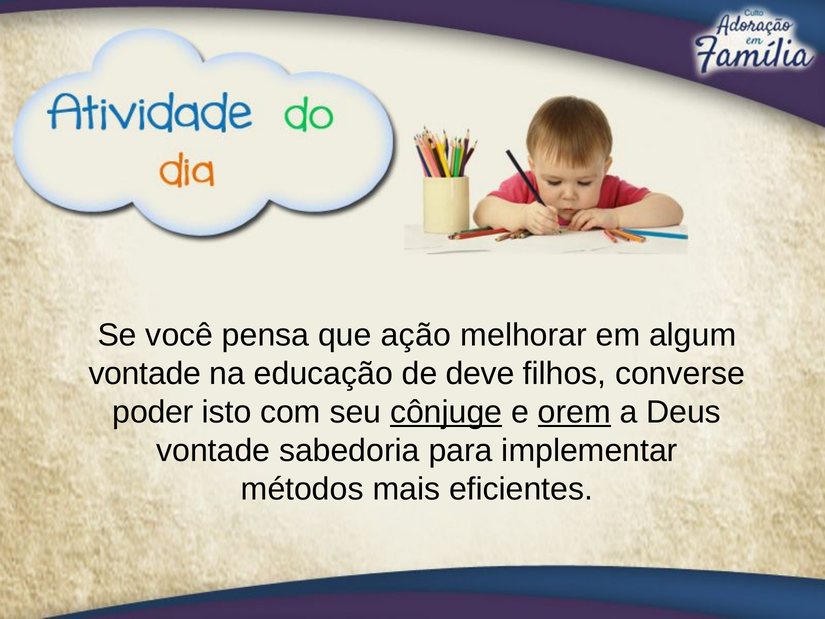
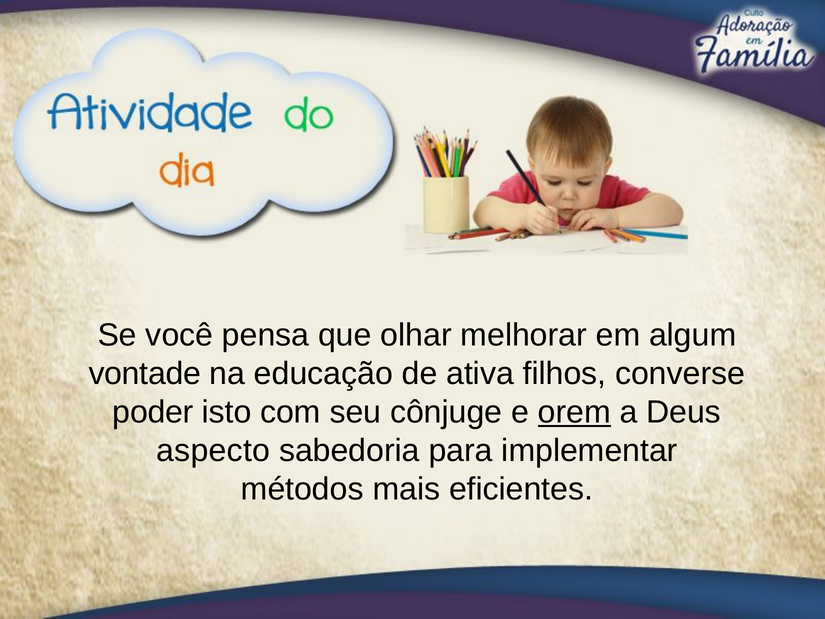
ação: ação -> olhar (416, 335)
deve: deve -> ativa (480, 373)
cônjuge underline: present -> none (446, 412)
vontade: vontade -> aspecto (213, 450)
